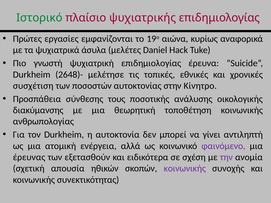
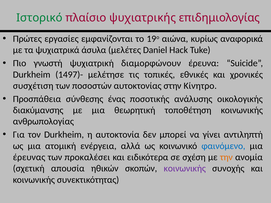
ψυχιατρική επιδημιολογίας: επιδημιολογίας -> διαμορφώνουν (151, 63)
2648)-: 2648)- -> 1497)- (69, 75)
τους: τους -> ένας (117, 99)
φαινόμενο colour: purple -> blue (223, 146)
εξετασθούν: εξετασθούν -> προκαλέσει (87, 157)
την colour: purple -> orange (226, 157)
